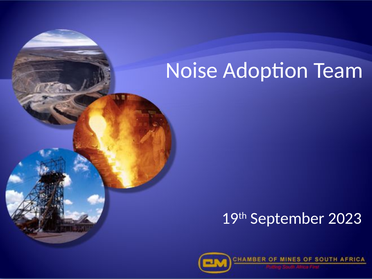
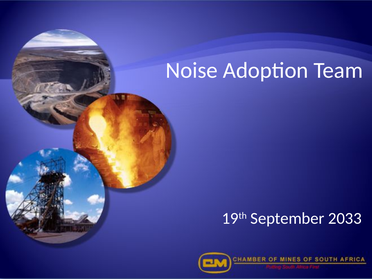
2023: 2023 -> 2033 (345, 218)
